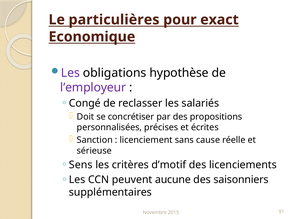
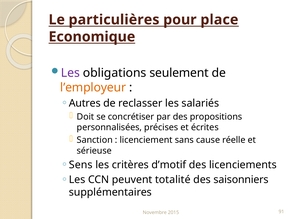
exact: exact -> place (219, 20)
hypothèse: hypothèse -> seulement (179, 73)
l’employeur colour: purple -> orange (93, 87)
Congé: Congé -> Autres (85, 103)
aucune: aucune -> totalité (173, 179)
